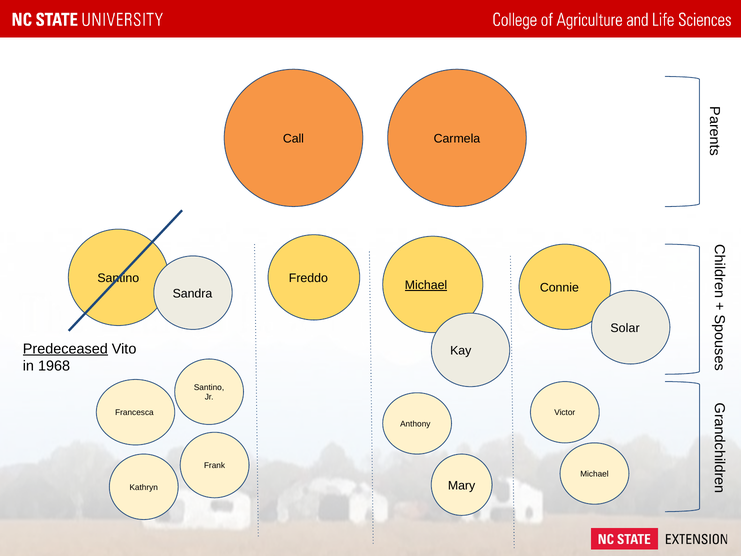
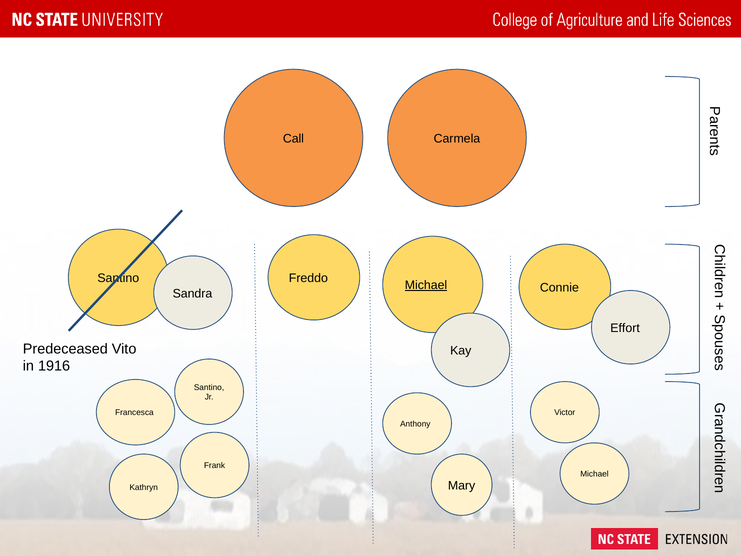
Solar: Solar -> Effort (625, 328)
Predeceased underline: present -> none (65, 349)
1968: 1968 -> 1916 (54, 366)
